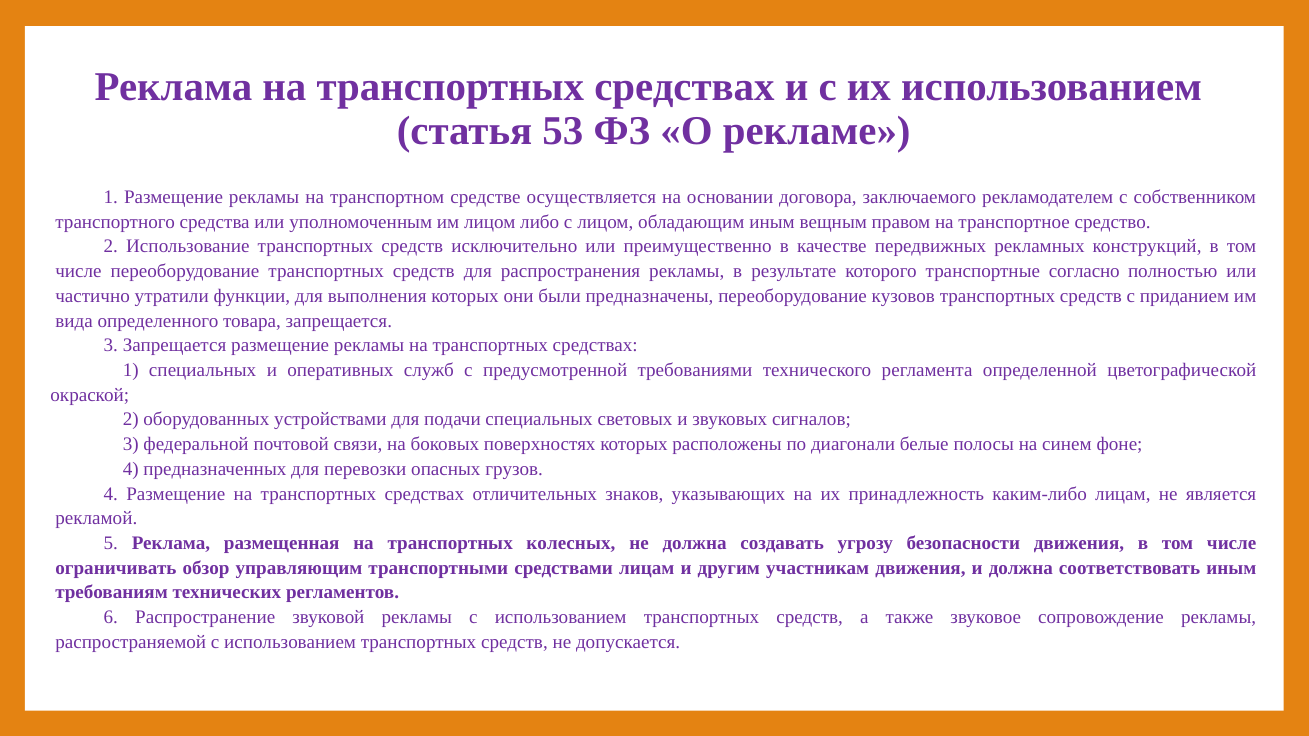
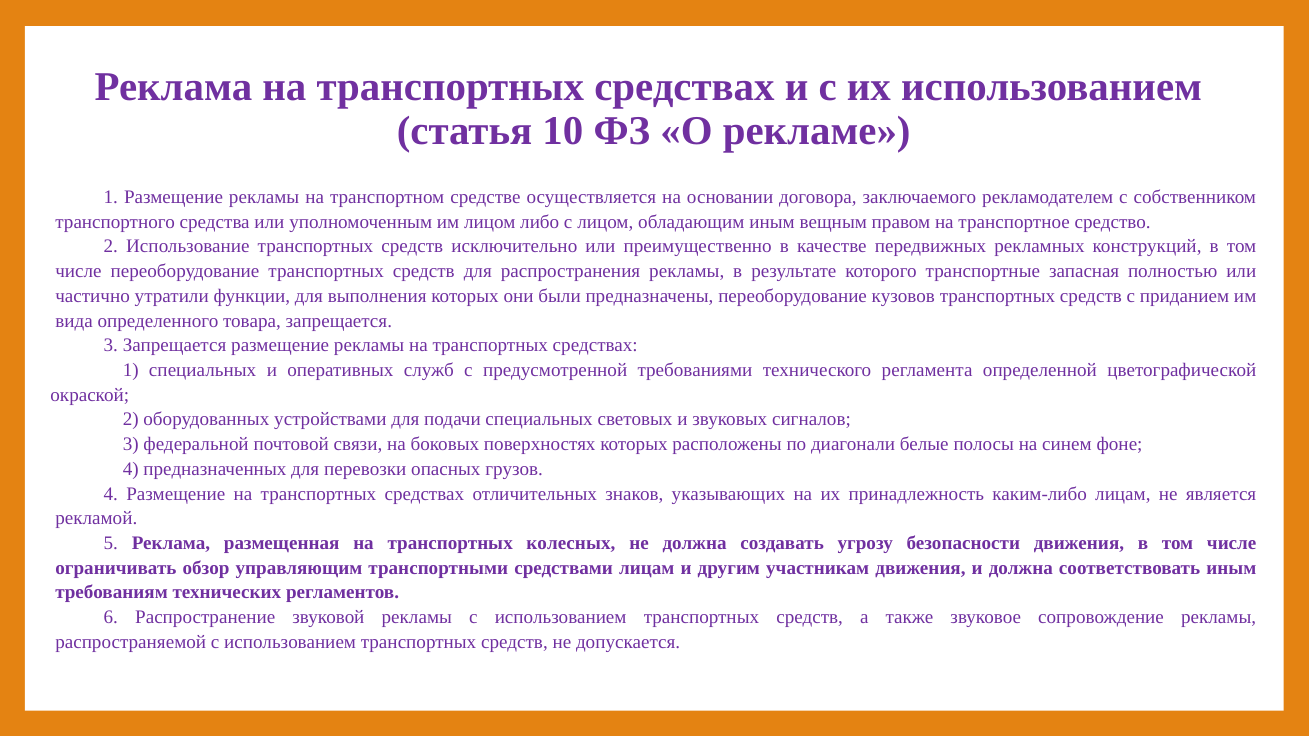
53: 53 -> 10 (563, 131)
согласно: согласно -> запасная (1084, 271)
